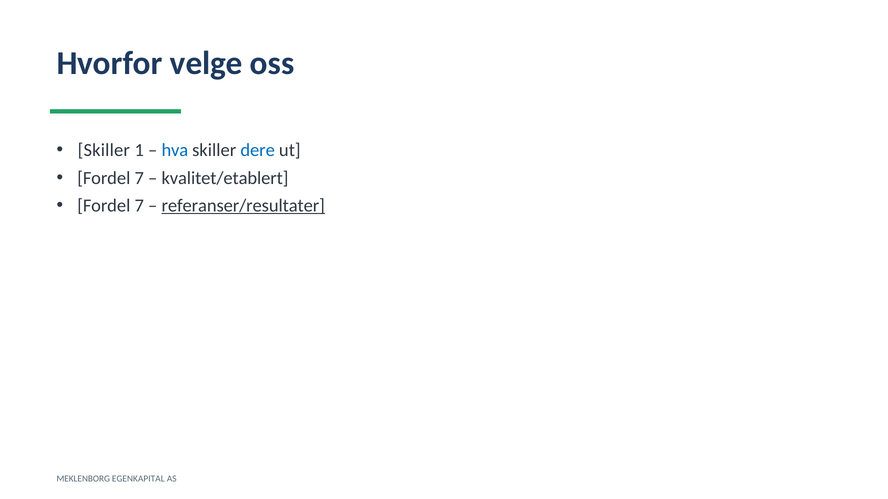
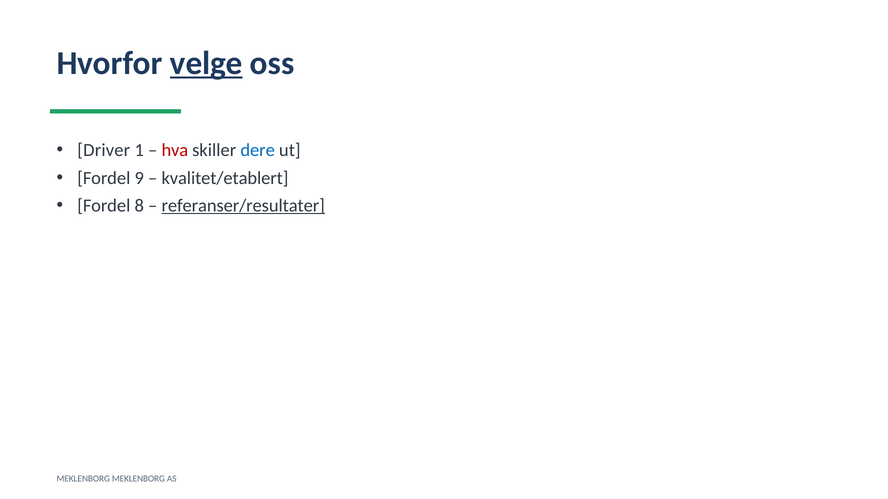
velge underline: none -> present (206, 63)
Skiller: Skiller -> Driver (104, 150)
hva colour: blue -> red (175, 150)
7: 7 -> 9 (139, 178)
7: 7 -> 8 (139, 206)
MEKLENBORG EGENKAPITAL: EGENKAPITAL -> MEKLENBORG (138, 479)
